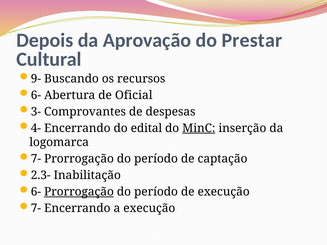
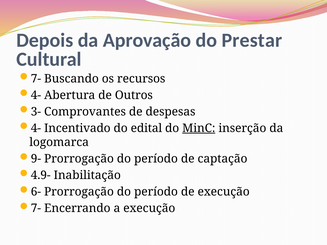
9-: 9- -> 7- (36, 79)
6-: 6- -> 4- (36, 95)
Oficial: Oficial -> Outros (134, 95)
4- Encerrando: Encerrando -> Incentivado (77, 128)
7-: 7- -> 9- (36, 159)
2.3-: 2.3- -> 4.9- (41, 175)
Prorrogação underline: present -> none (79, 192)
